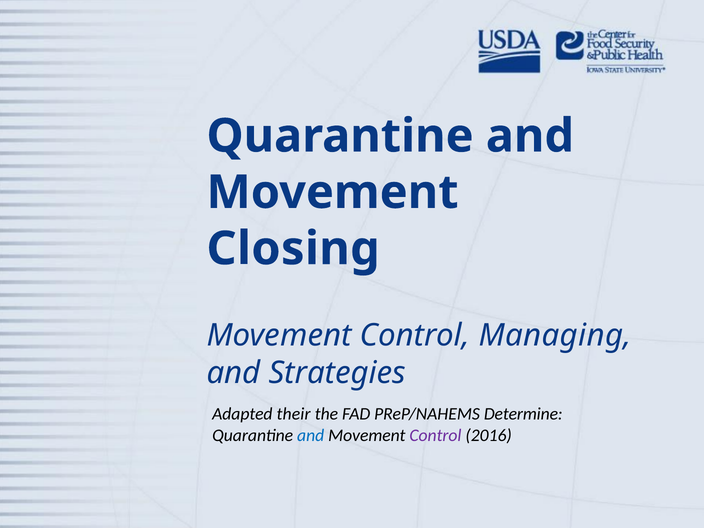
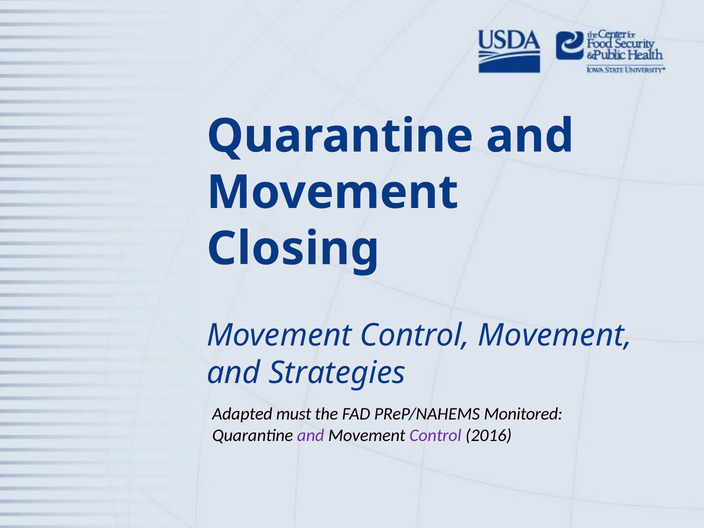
Control Managing: Managing -> Movement (555, 335)
their: their -> must (294, 414)
Determine: Determine -> Monitored (523, 414)
and colour: blue -> purple (311, 435)
